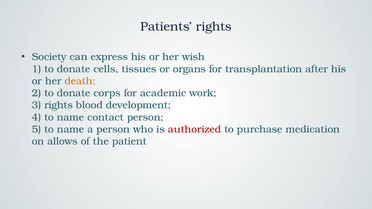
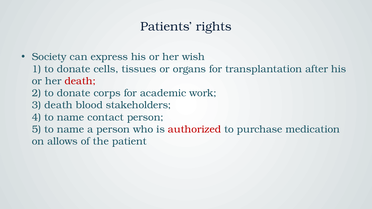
death colour: orange -> red (80, 81)
3 rights: rights -> death (58, 105)
development: development -> stakeholders (139, 105)
